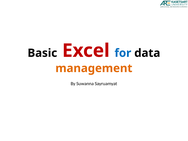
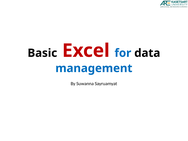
management colour: orange -> blue (94, 68)
